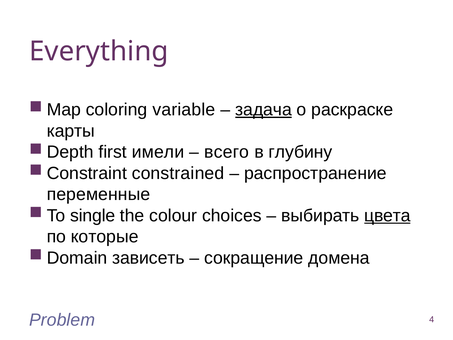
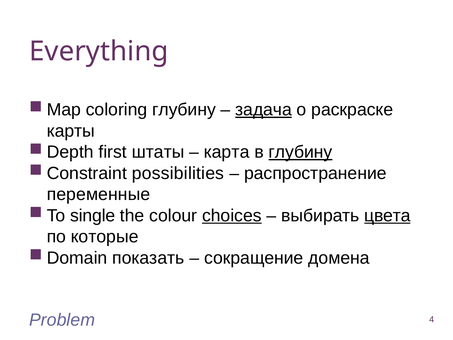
coloring variable: variable -> глубину (184, 110)
имели: имели -> штаты (158, 152)
всего: всего -> карта (227, 152)
глубину underline: none -> present (300, 152)
constrained: constrained -> possibilities (178, 173)
choices underline: none -> present (232, 215)
зависеть: зависеть -> показать (148, 258)
